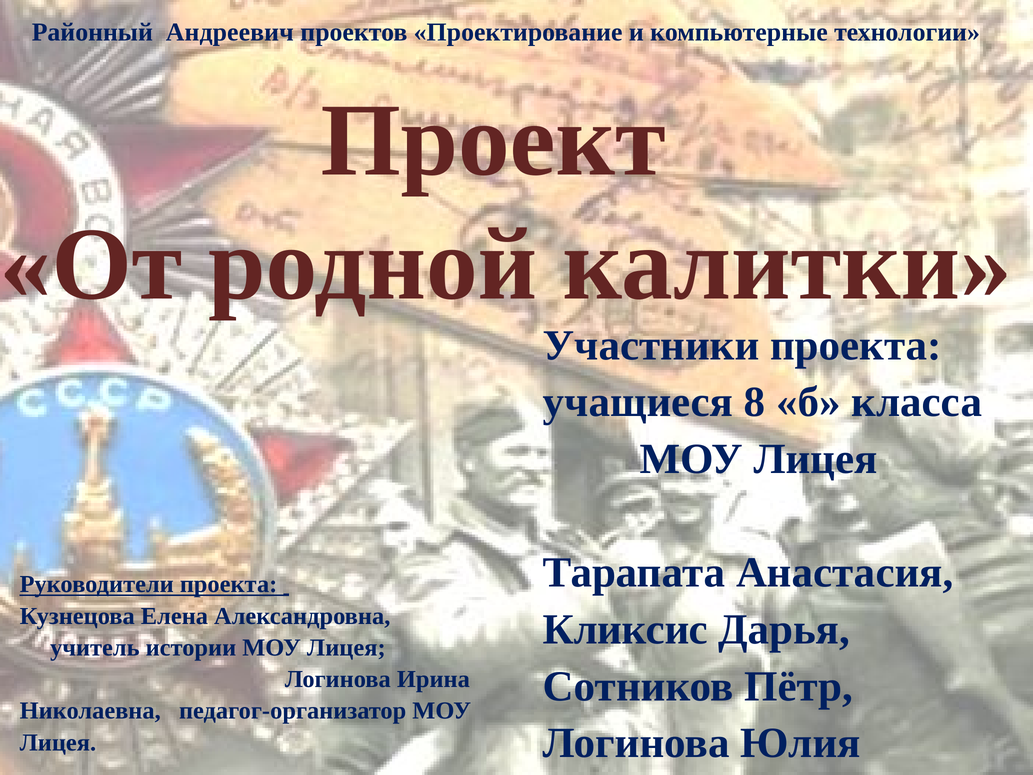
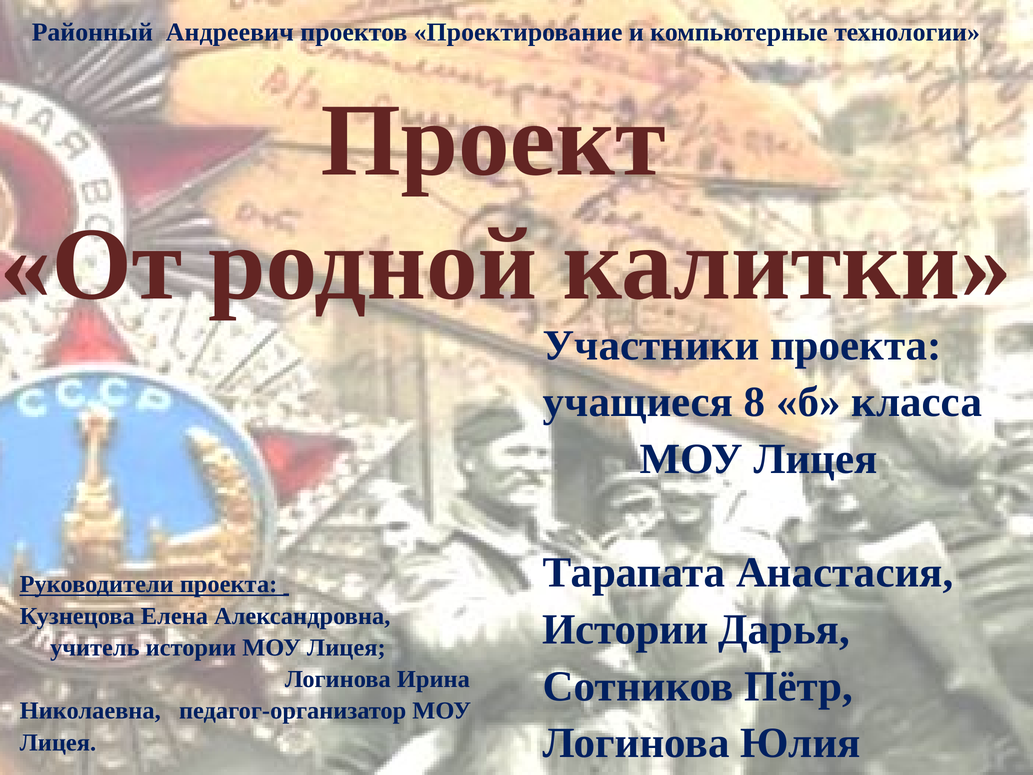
Кликсис: Кликсис -> Истории (625, 629)
